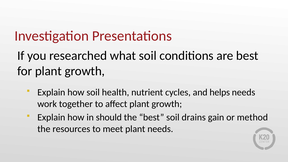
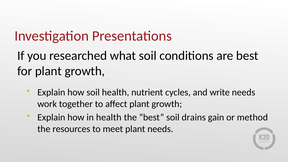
helps: helps -> write (220, 92)
in should: should -> health (109, 117)
